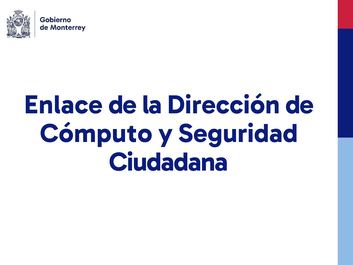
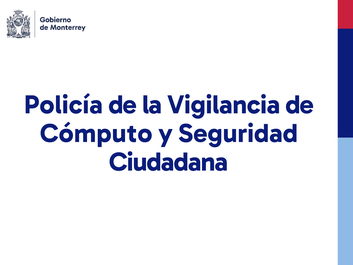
Enlace: Enlace -> Policía (63, 105)
Dirección: Dirección -> Vigilancia (224, 105)
